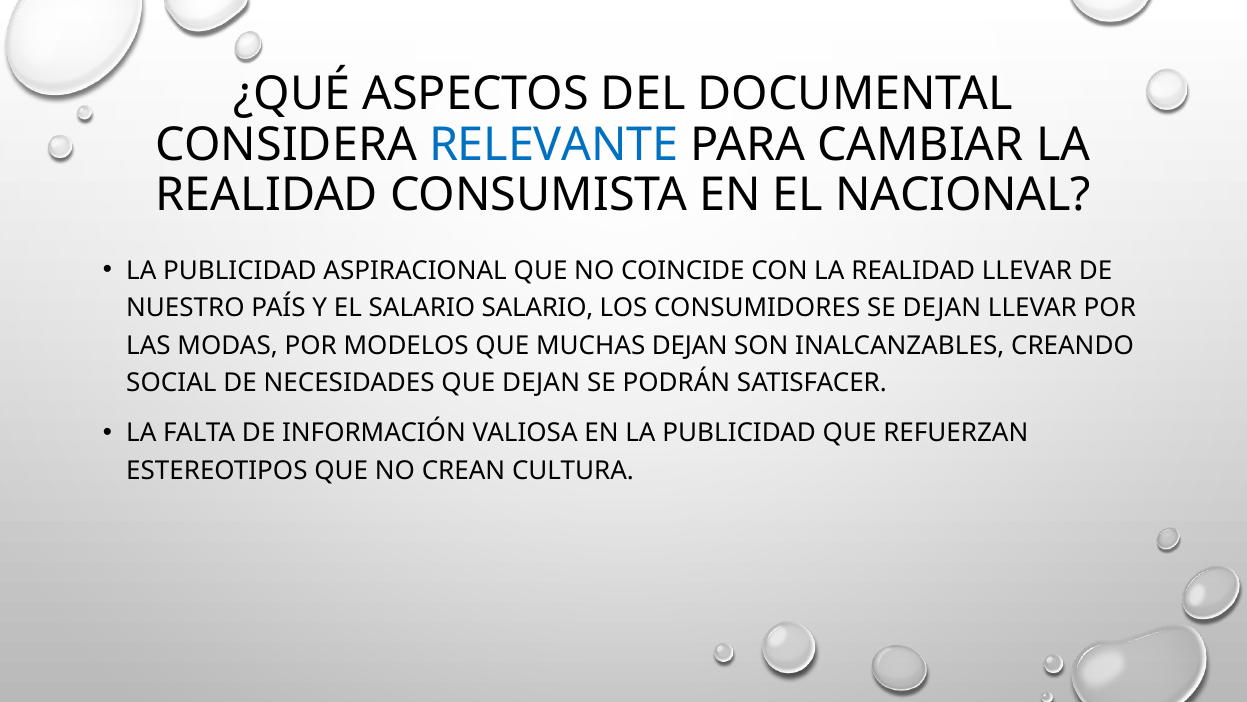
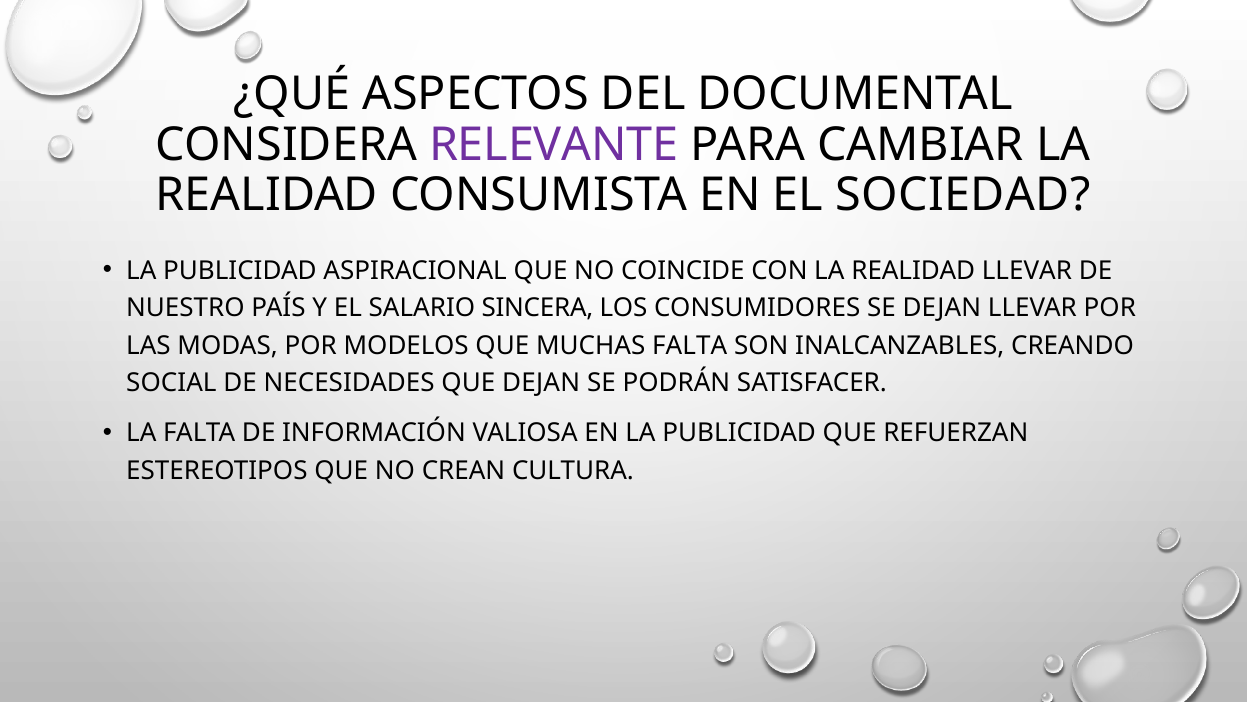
RELEVANTE colour: blue -> purple (554, 145)
NACIONAL: NACIONAL -> SOCIEDAD (963, 195)
SALARIO SALARIO: SALARIO -> SINCERA (538, 308)
MUCHAS DEJAN: DEJAN -> FALTA (690, 345)
